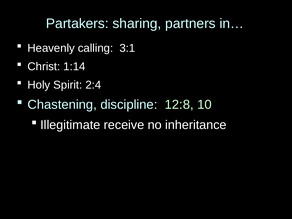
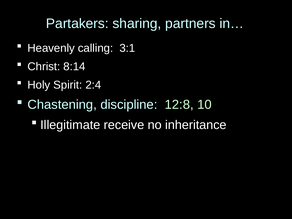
1:14: 1:14 -> 8:14 (74, 67)
